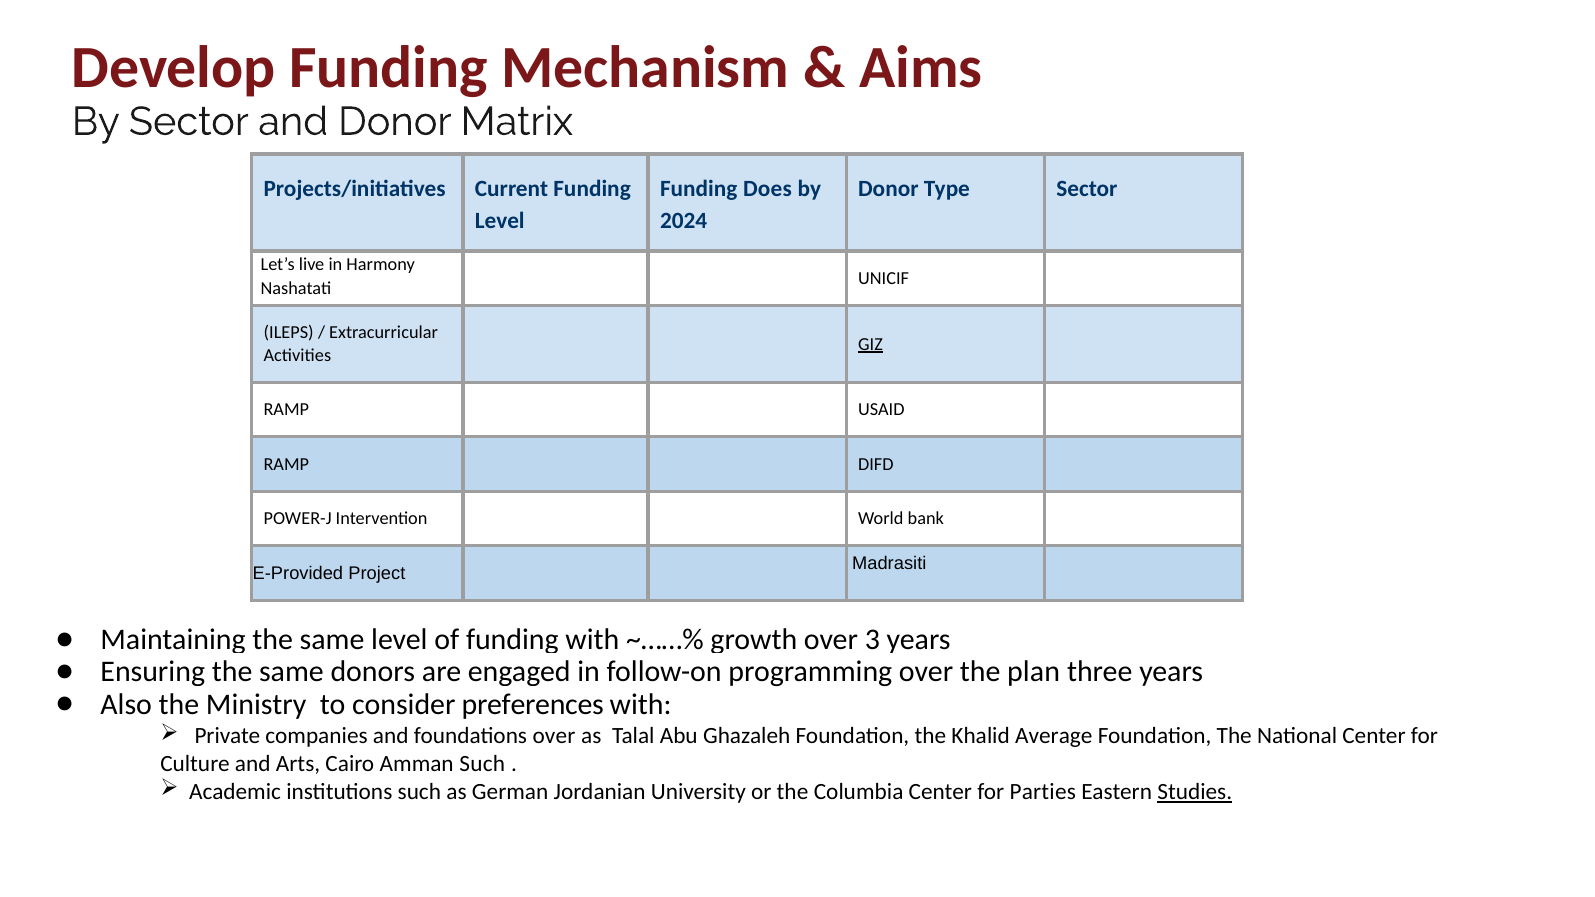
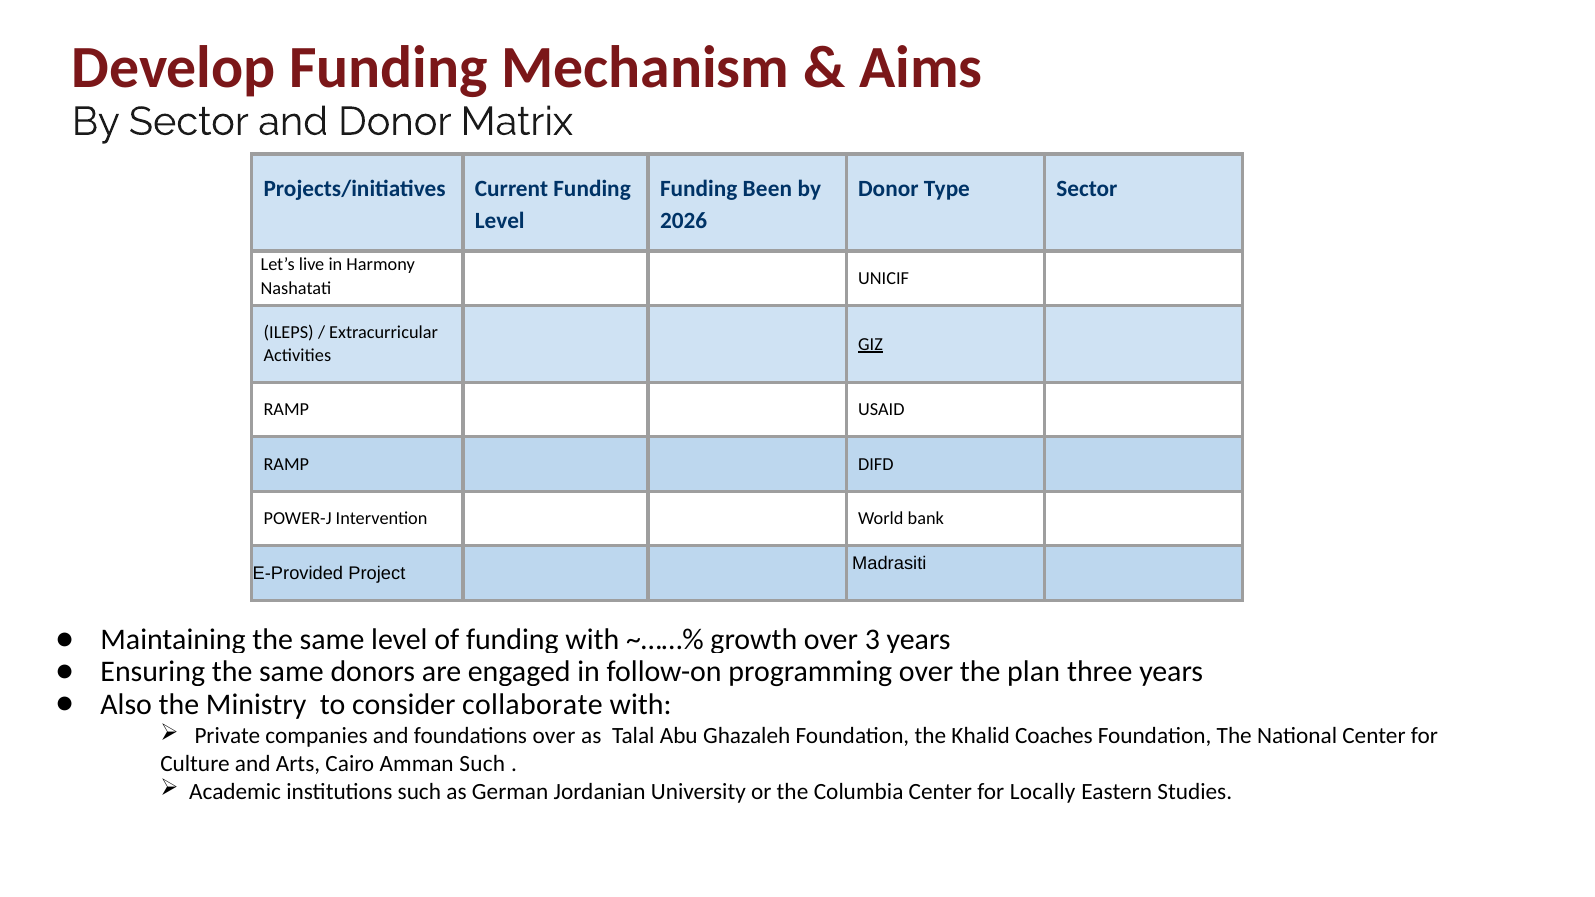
Does: Does -> Been (767, 189)
2024: 2024 -> 2026 (684, 221)
preferences: preferences -> collaborate (532, 704)
Average: Average -> Coaches (1054, 736)
Parties: Parties -> Locally (1043, 792)
Studies underline: present -> none (1195, 792)
